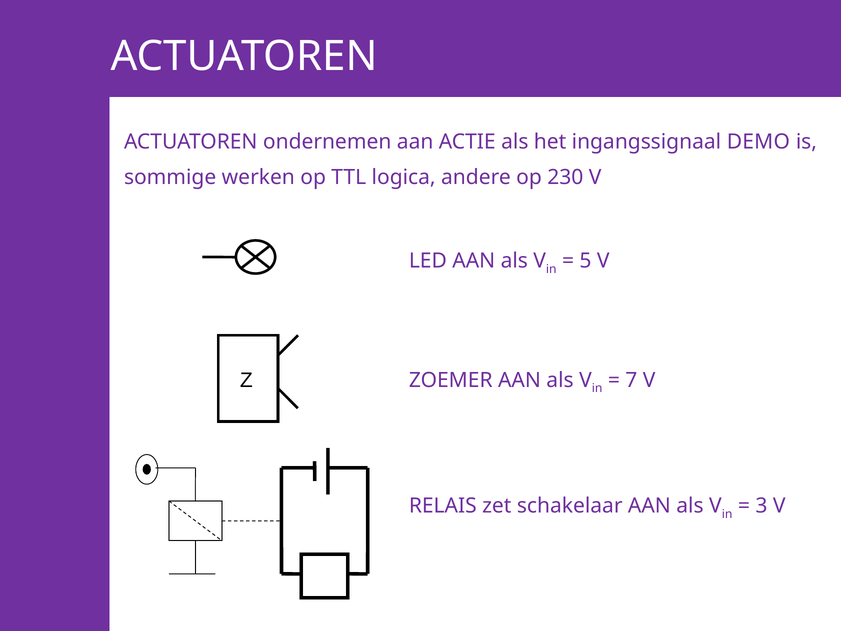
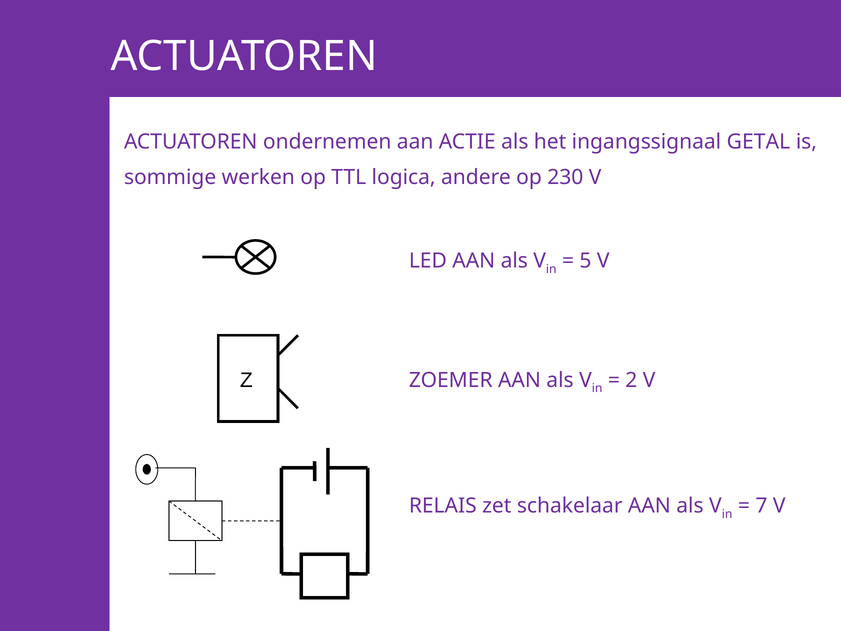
DEMO: DEMO -> GETAL (758, 142)
7: 7 -> 2 (631, 380)
3: 3 -> 7 (761, 506)
